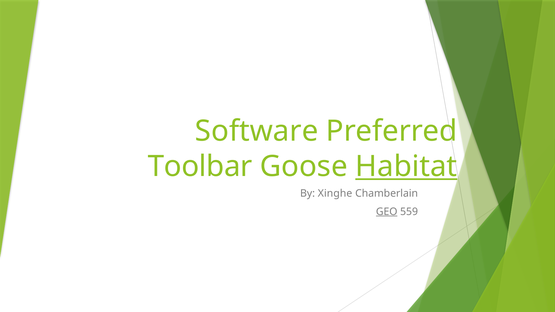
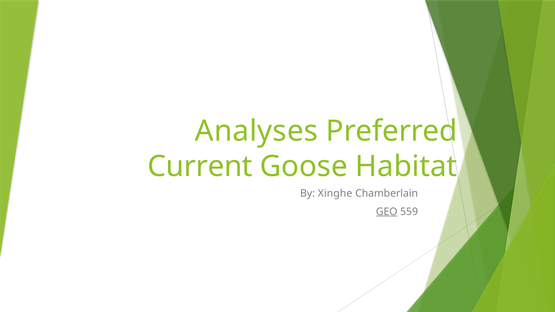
Software: Software -> Analyses (257, 131)
Toolbar: Toolbar -> Current (200, 167)
Habitat underline: present -> none (406, 167)
